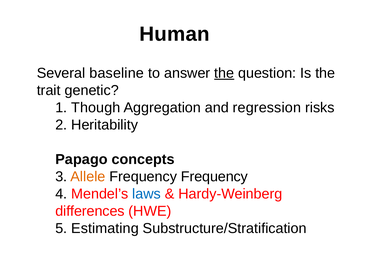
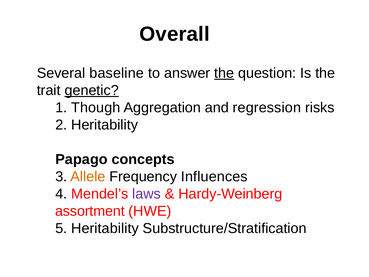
Human: Human -> Overall (175, 34)
genetic underline: none -> present (92, 90)
Frequency Frequency: Frequency -> Influences (214, 176)
laws colour: blue -> purple (146, 194)
differences: differences -> assortment (90, 211)
5 Estimating: Estimating -> Heritability (105, 228)
